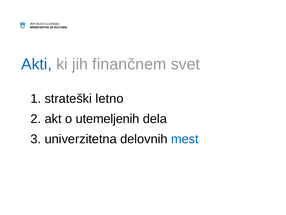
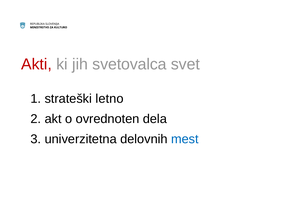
Akti colour: blue -> red (36, 64)
finančnem: finančnem -> svetovalca (129, 64)
utemeljenih: utemeljenih -> ovrednoten (108, 119)
